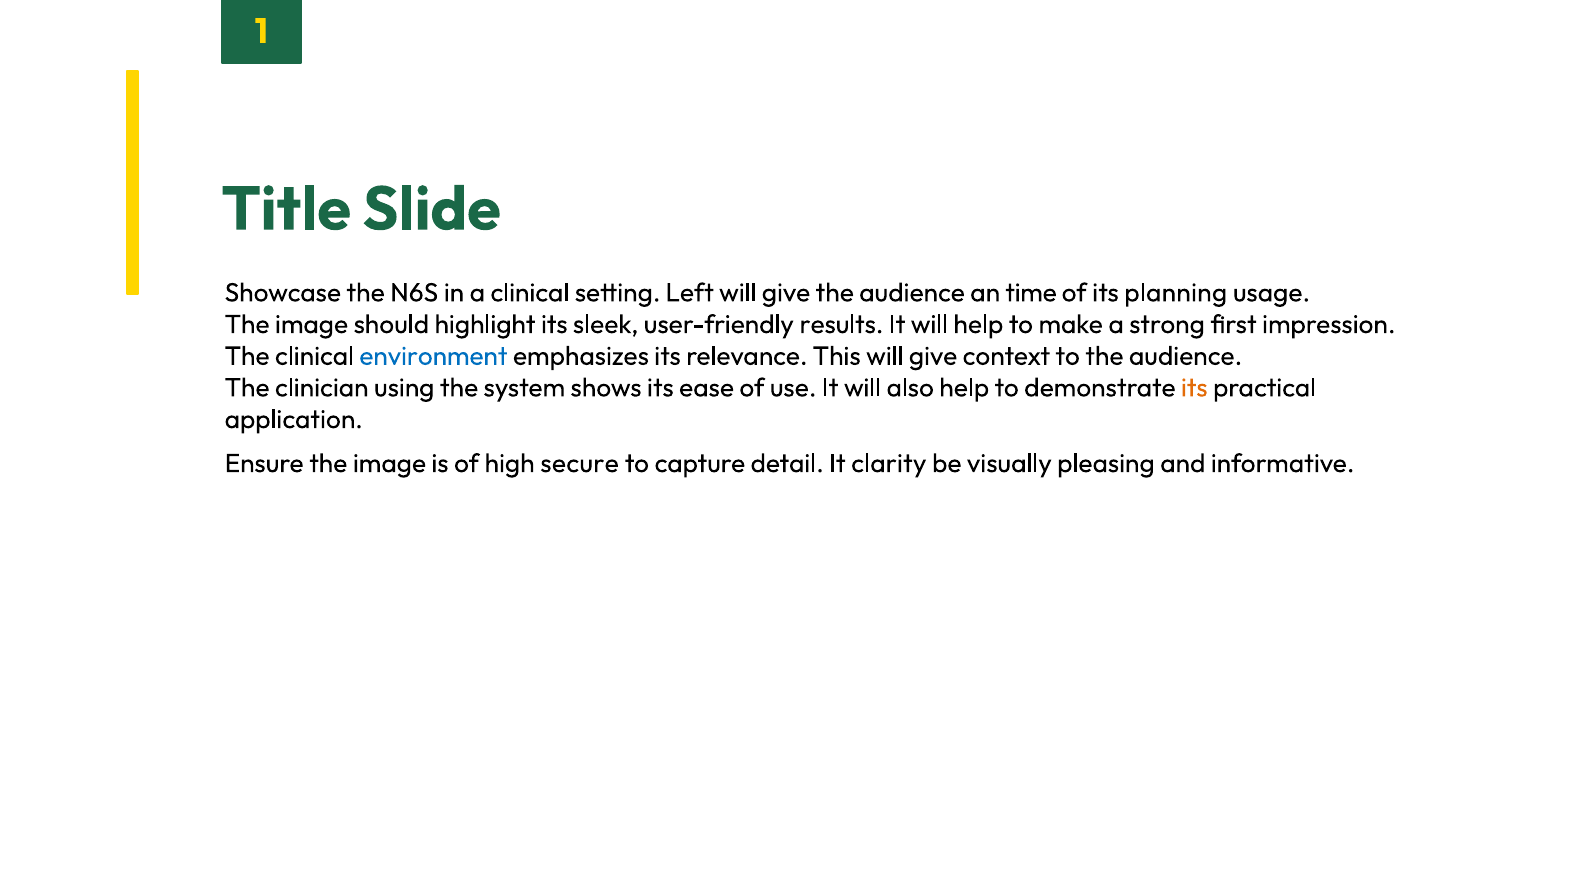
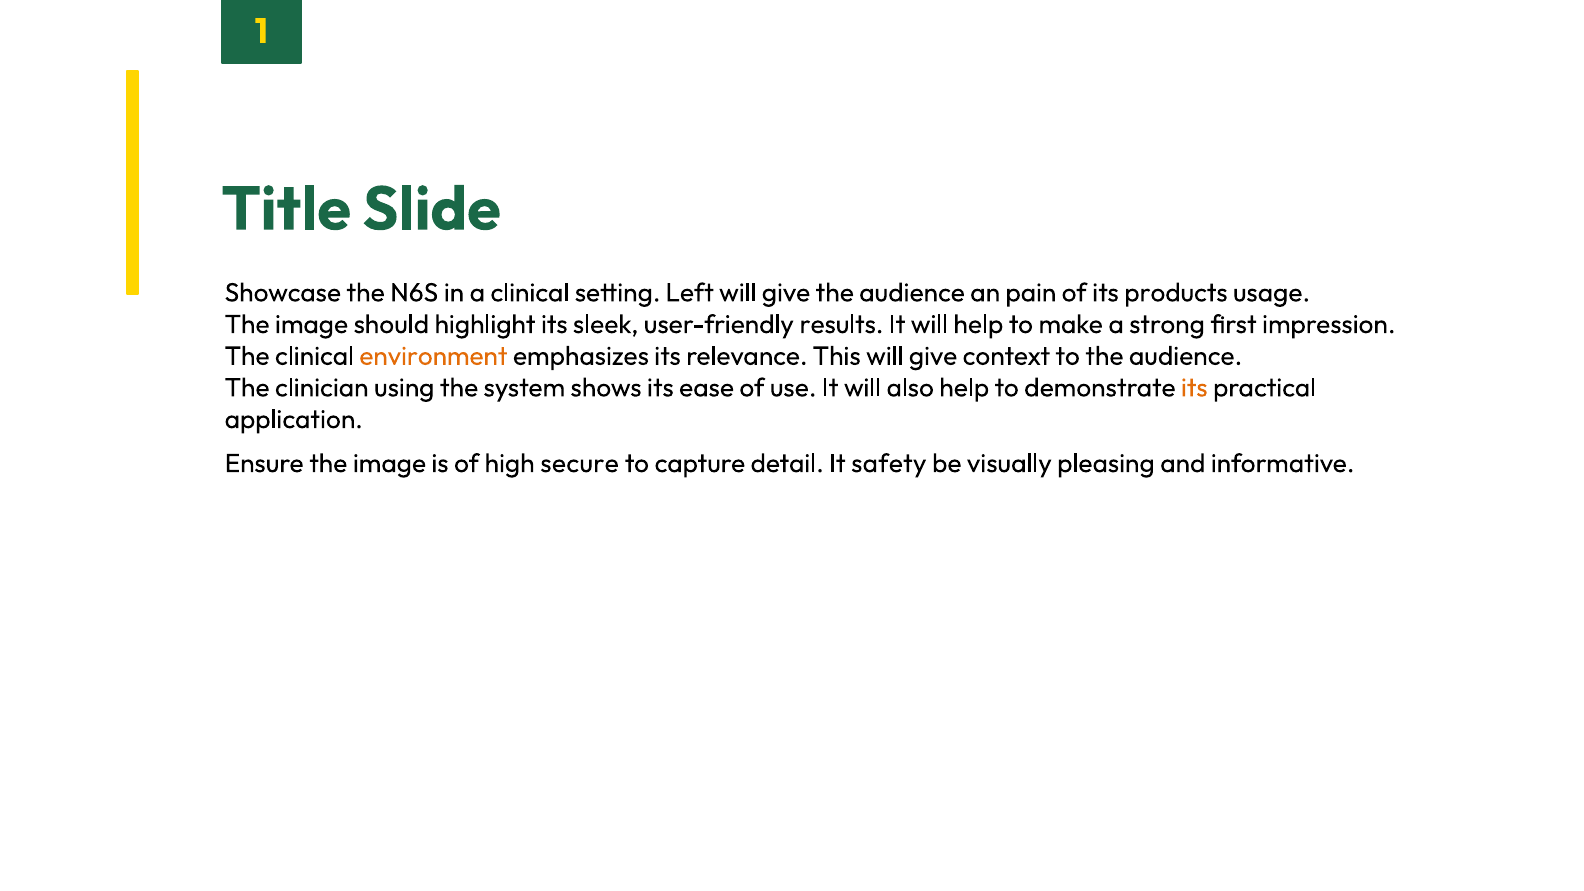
time: time -> pain (1031, 293)
planning: planning -> products (1176, 293)
environment colour: blue -> orange (433, 356)
clarity: clarity -> safety (889, 464)
